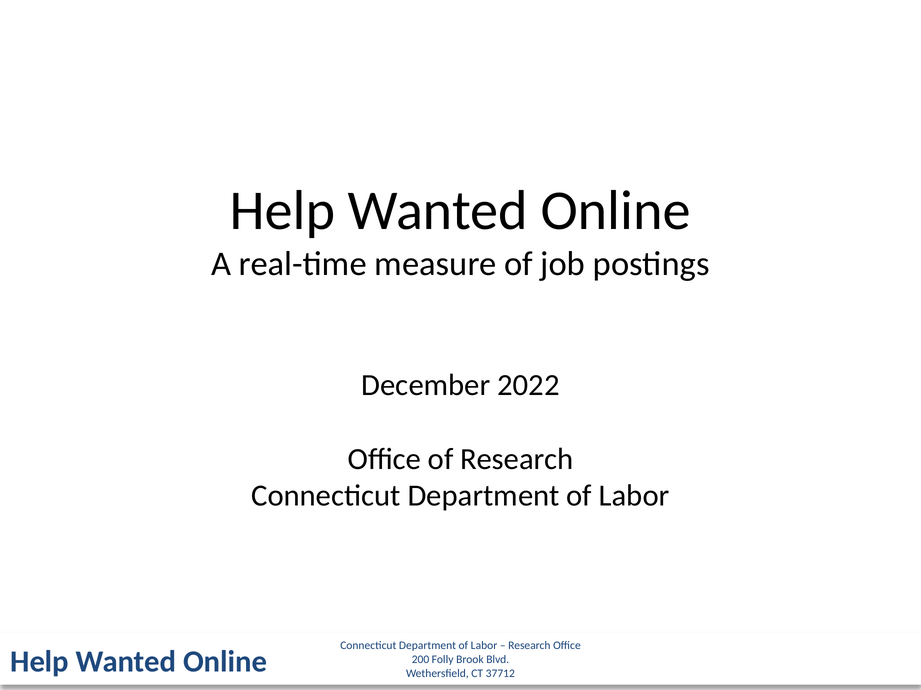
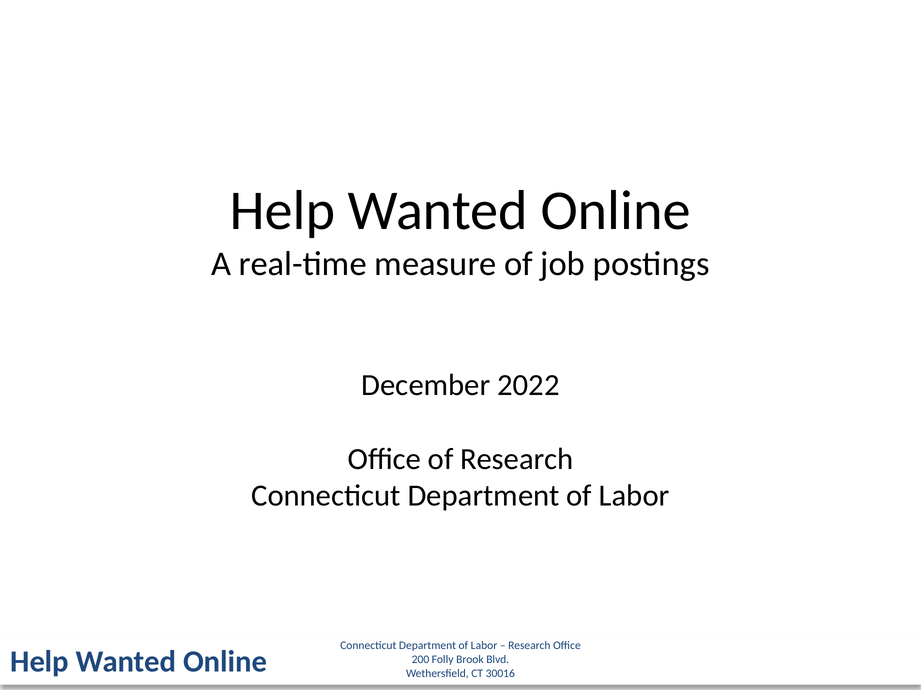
37712: 37712 -> 30016 (500, 674)
